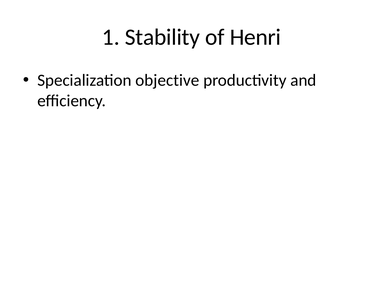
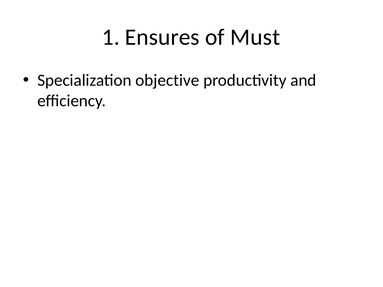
Stability: Stability -> Ensures (162, 37)
Henri: Henri -> Must (255, 37)
